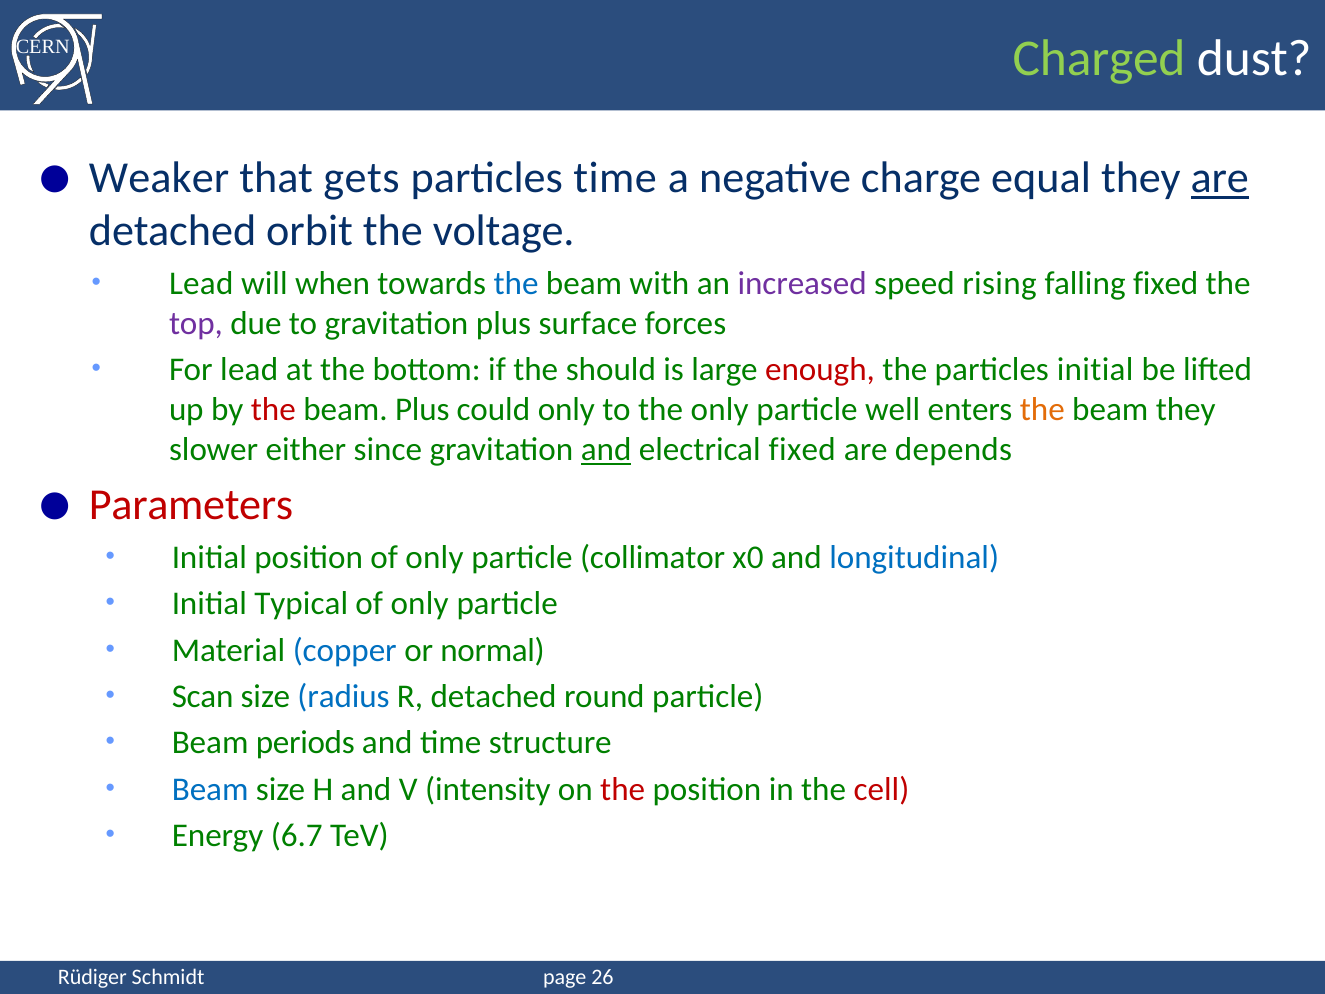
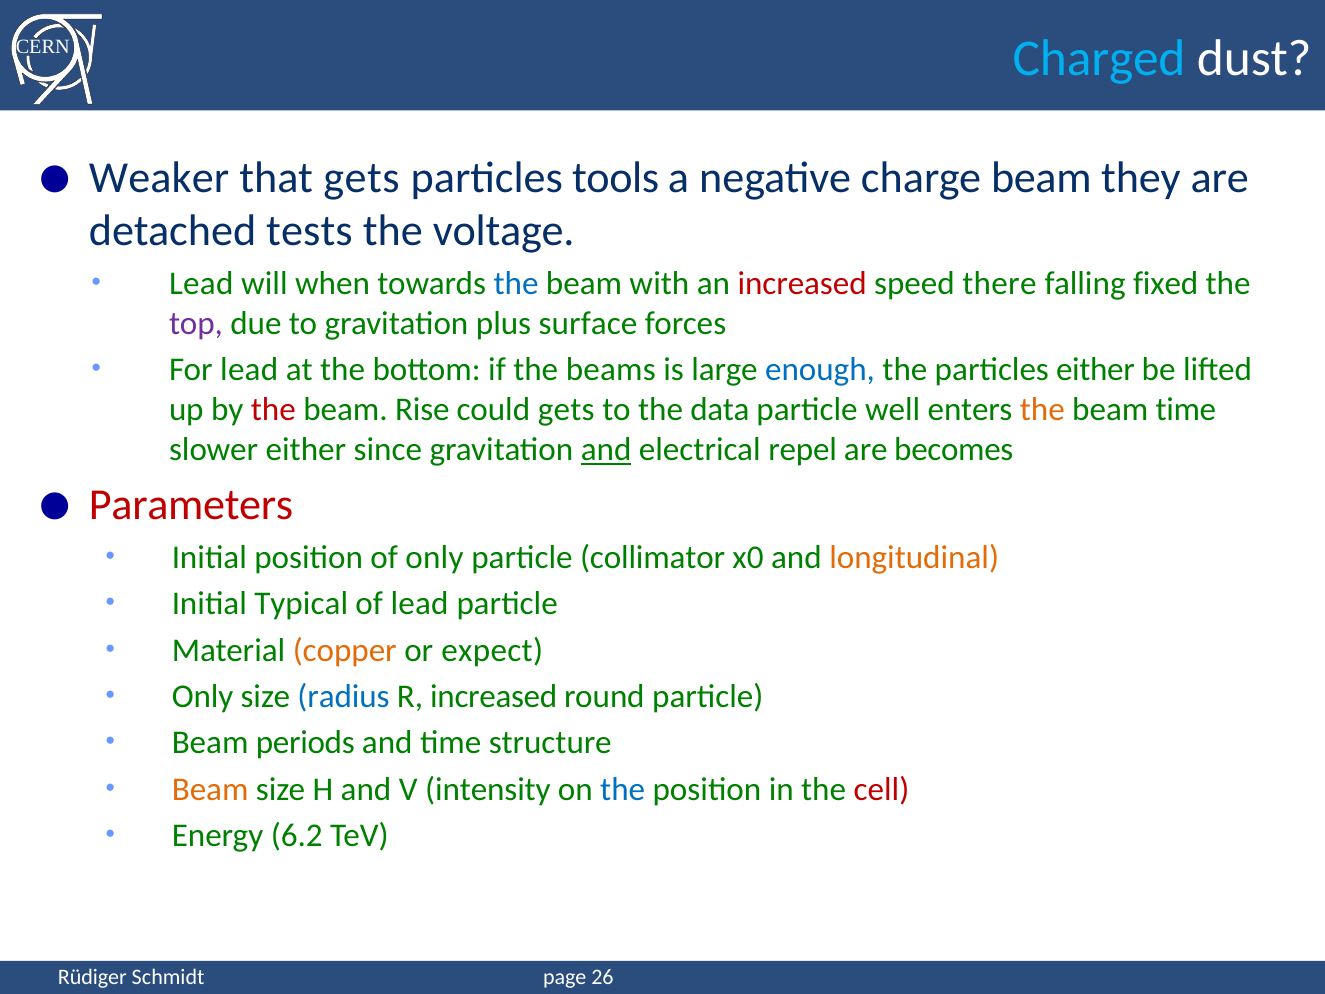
Charged colour: light green -> light blue (1099, 59)
particles time: time -> tools (616, 178)
charge equal: equal -> beam (1041, 178)
are underline: present -> none (1220, 178)
orbit: orbit -> tests (309, 231)
increased colour: purple -> red (802, 284)
rising: rising -> there (999, 284)
should: should -> beams (611, 370)
enough colour: red -> blue (820, 370)
particles initial: initial -> either (1095, 370)
beam Plus: Plus -> Rise (422, 409)
could only: only -> gets (566, 409)
the only: only -> data (720, 409)
beam they: they -> time (1186, 409)
electrical fixed: fixed -> repel (803, 449)
depends: depends -> becomes (954, 449)
longitudinal colour: blue -> orange (914, 557)
only: only -> lead (420, 604)
copper colour: blue -> orange (345, 650)
normal: normal -> expect (492, 650)
Scan: Scan -> Only (203, 696)
R detached: detached -> increased (494, 696)
Beam colour: blue -> orange (210, 789)
the colour: red -> blue (623, 789)
6.7: 6.7 -> 6.2 (297, 836)
